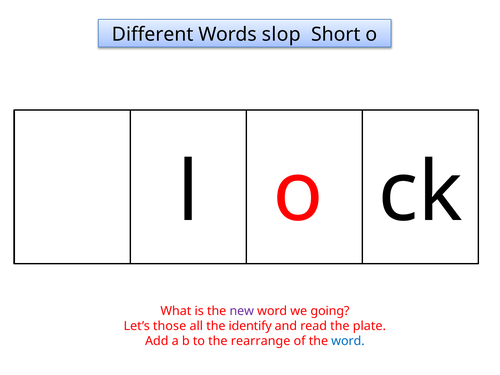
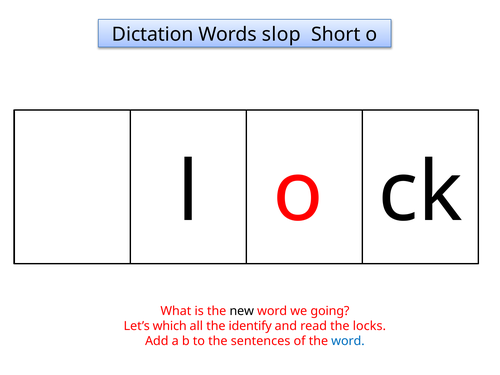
Different: Different -> Dictation (153, 35)
new colour: purple -> black (242, 311)
those: those -> which (170, 326)
plate: plate -> locks (369, 326)
rearrange: rearrange -> sentences (261, 341)
